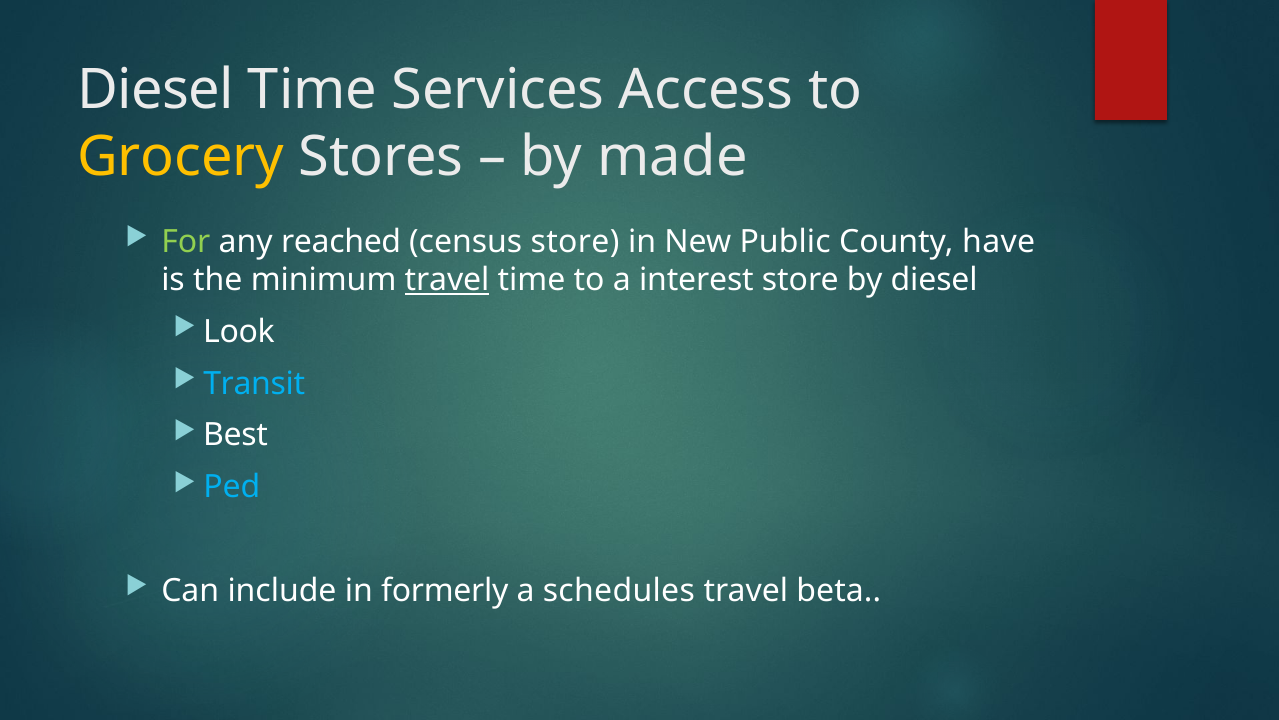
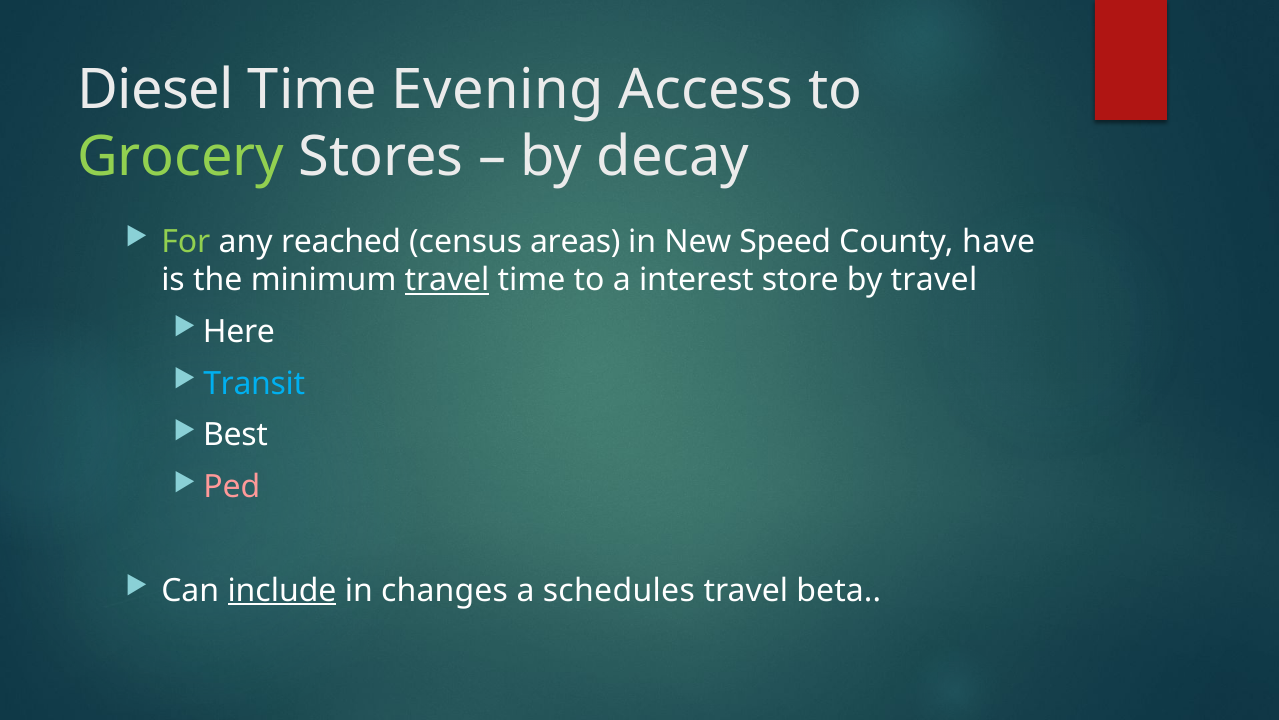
Services: Services -> Evening (498, 90)
Grocery colour: yellow -> light green (181, 157)
made: made -> decay (673, 157)
census store: store -> areas (575, 242)
Public: Public -> Speed (785, 242)
by diesel: diesel -> travel (934, 280)
Look: Look -> Here (239, 332)
Ped colour: light blue -> pink (232, 487)
include underline: none -> present (282, 590)
formerly: formerly -> changes (445, 590)
